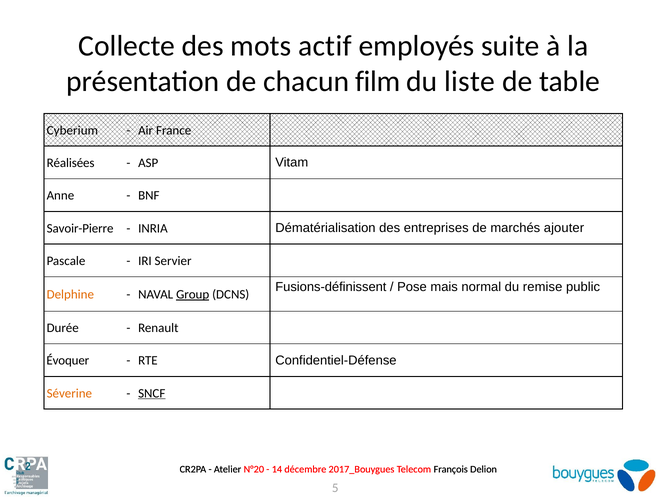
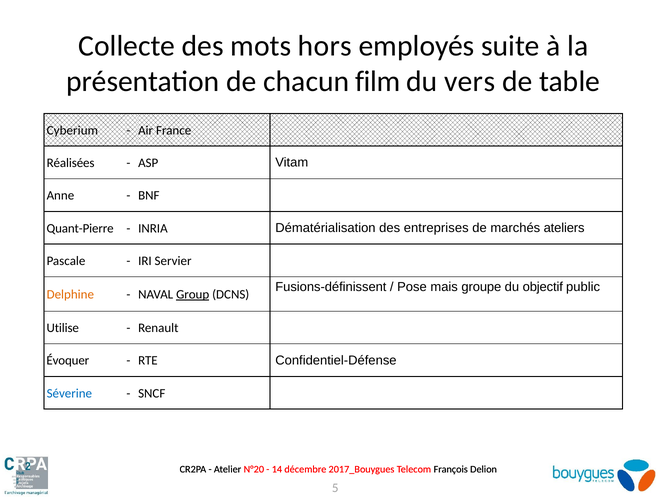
actif: actif -> hors (325, 46)
liste: liste -> vers (470, 82)
Savoir-Pierre: Savoir-Pierre -> Quant-Pierre (80, 228)
ajouter: ajouter -> ateliers (564, 228)
normal: normal -> groupe (481, 287)
remise: remise -> objectif (543, 287)
Durée: Durée -> Utilise (63, 328)
Séverine colour: orange -> blue (69, 393)
SNCF underline: present -> none (152, 393)
